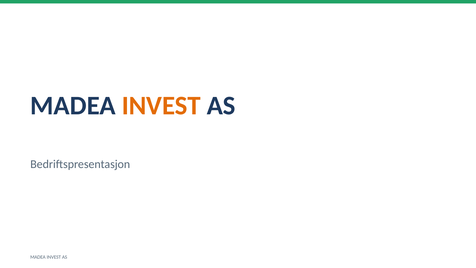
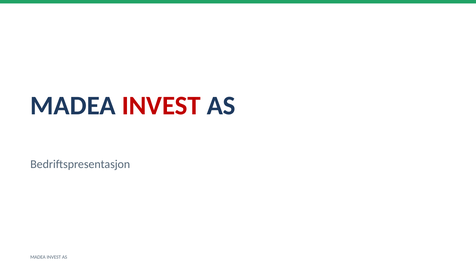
INVEST colour: orange -> red (161, 106)
